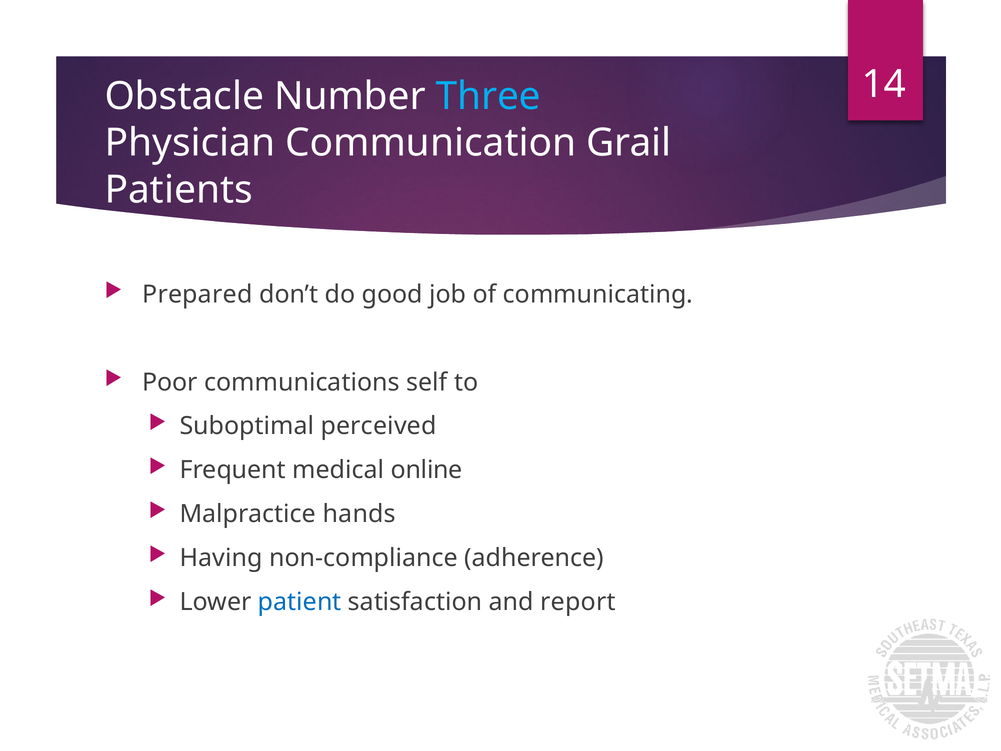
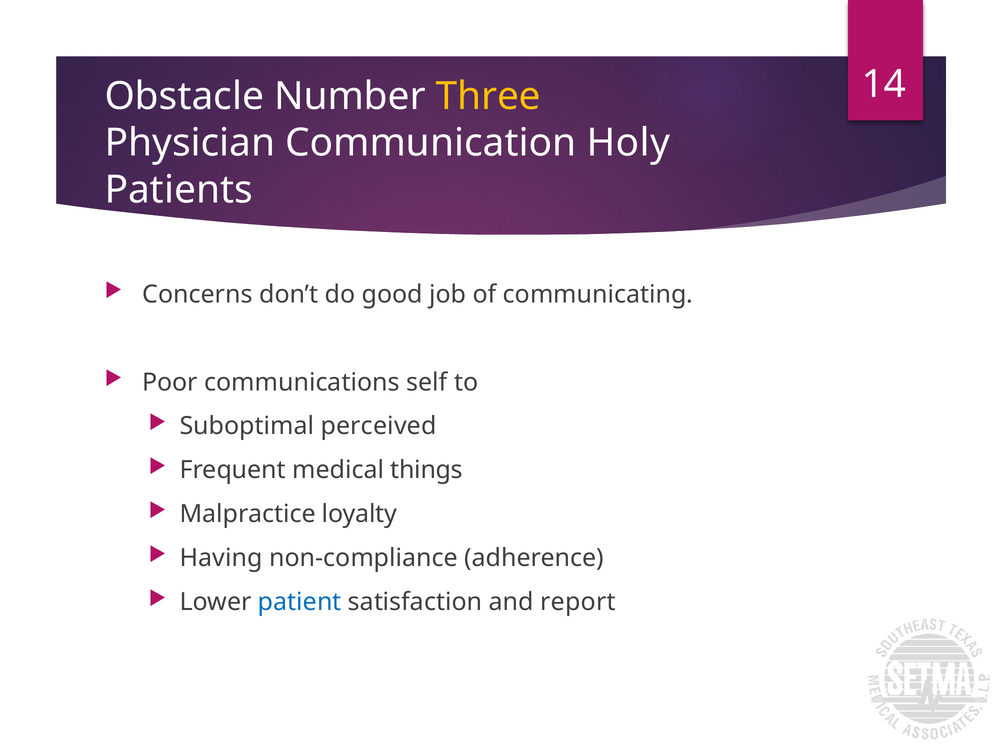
Three colour: light blue -> yellow (488, 96)
Grail: Grail -> Holy (628, 143)
Prepared: Prepared -> Concerns (197, 294)
online: online -> things (427, 470)
hands: hands -> loyalty (359, 514)
